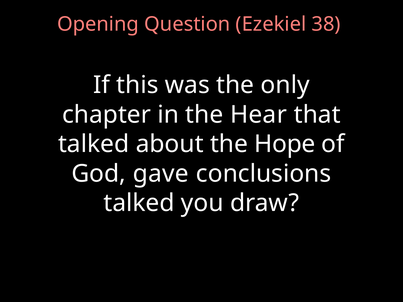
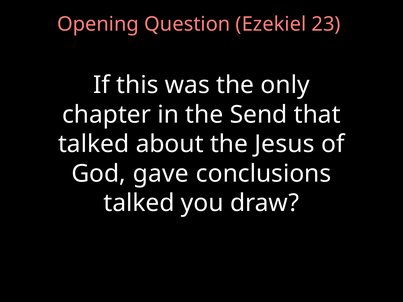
38: 38 -> 23 (326, 24)
Hear: Hear -> Send (259, 115)
Hope: Hope -> Jesus (285, 144)
